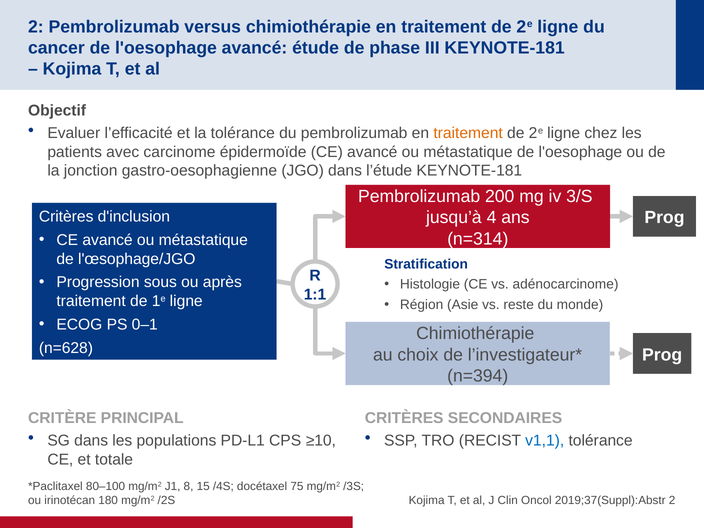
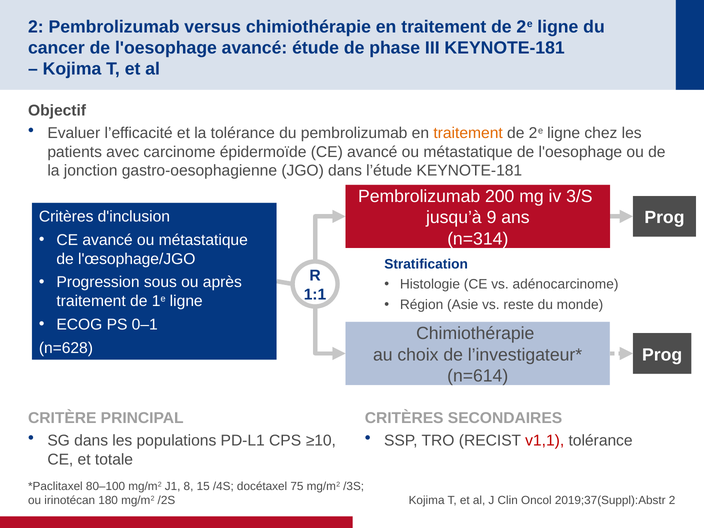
4: 4 -> 9 (492, 218)
n=394: n=394 -> n=614 (478, 376)
v1,1 colour: blue -> red (545, 441)
